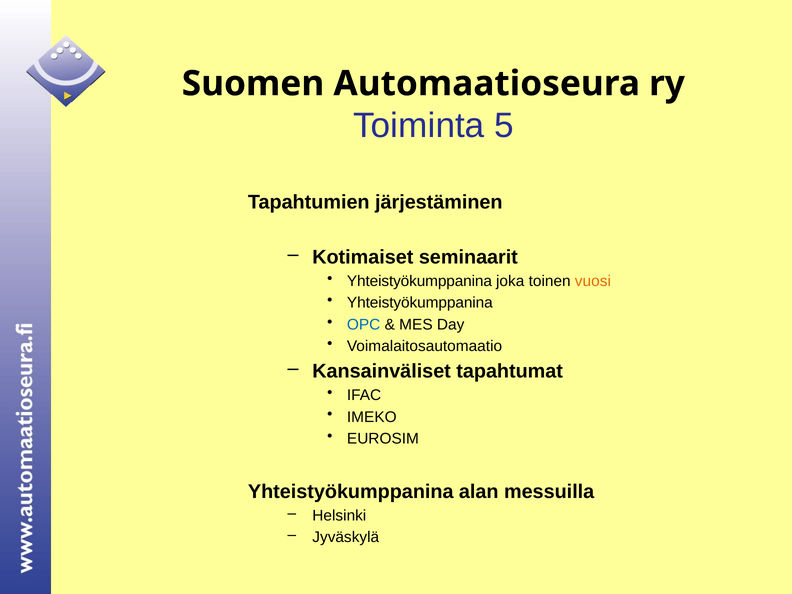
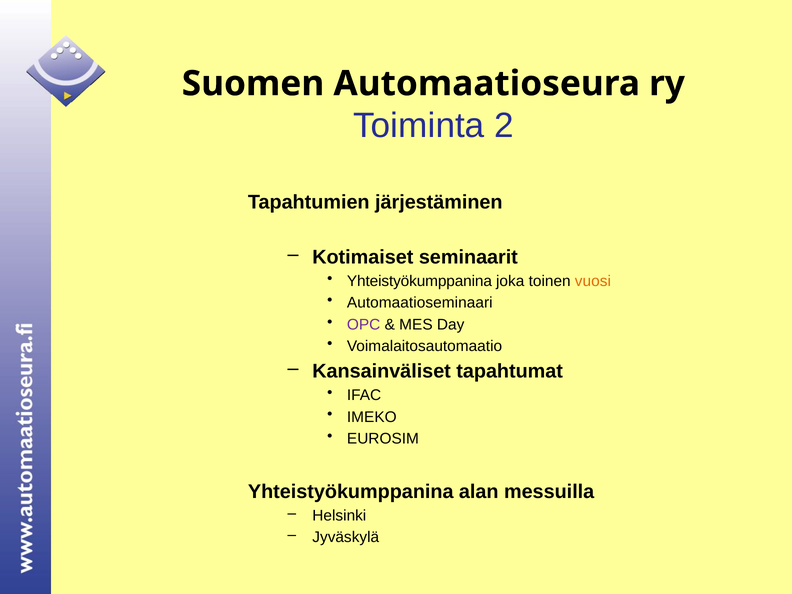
5: 5 -> 2 (504, 126)
Yhteistyökumppanina: Yhteistyökumppanina -> Automaatioseminaari (420, 303)
OPC colour: blue -> purple (364, 324)
